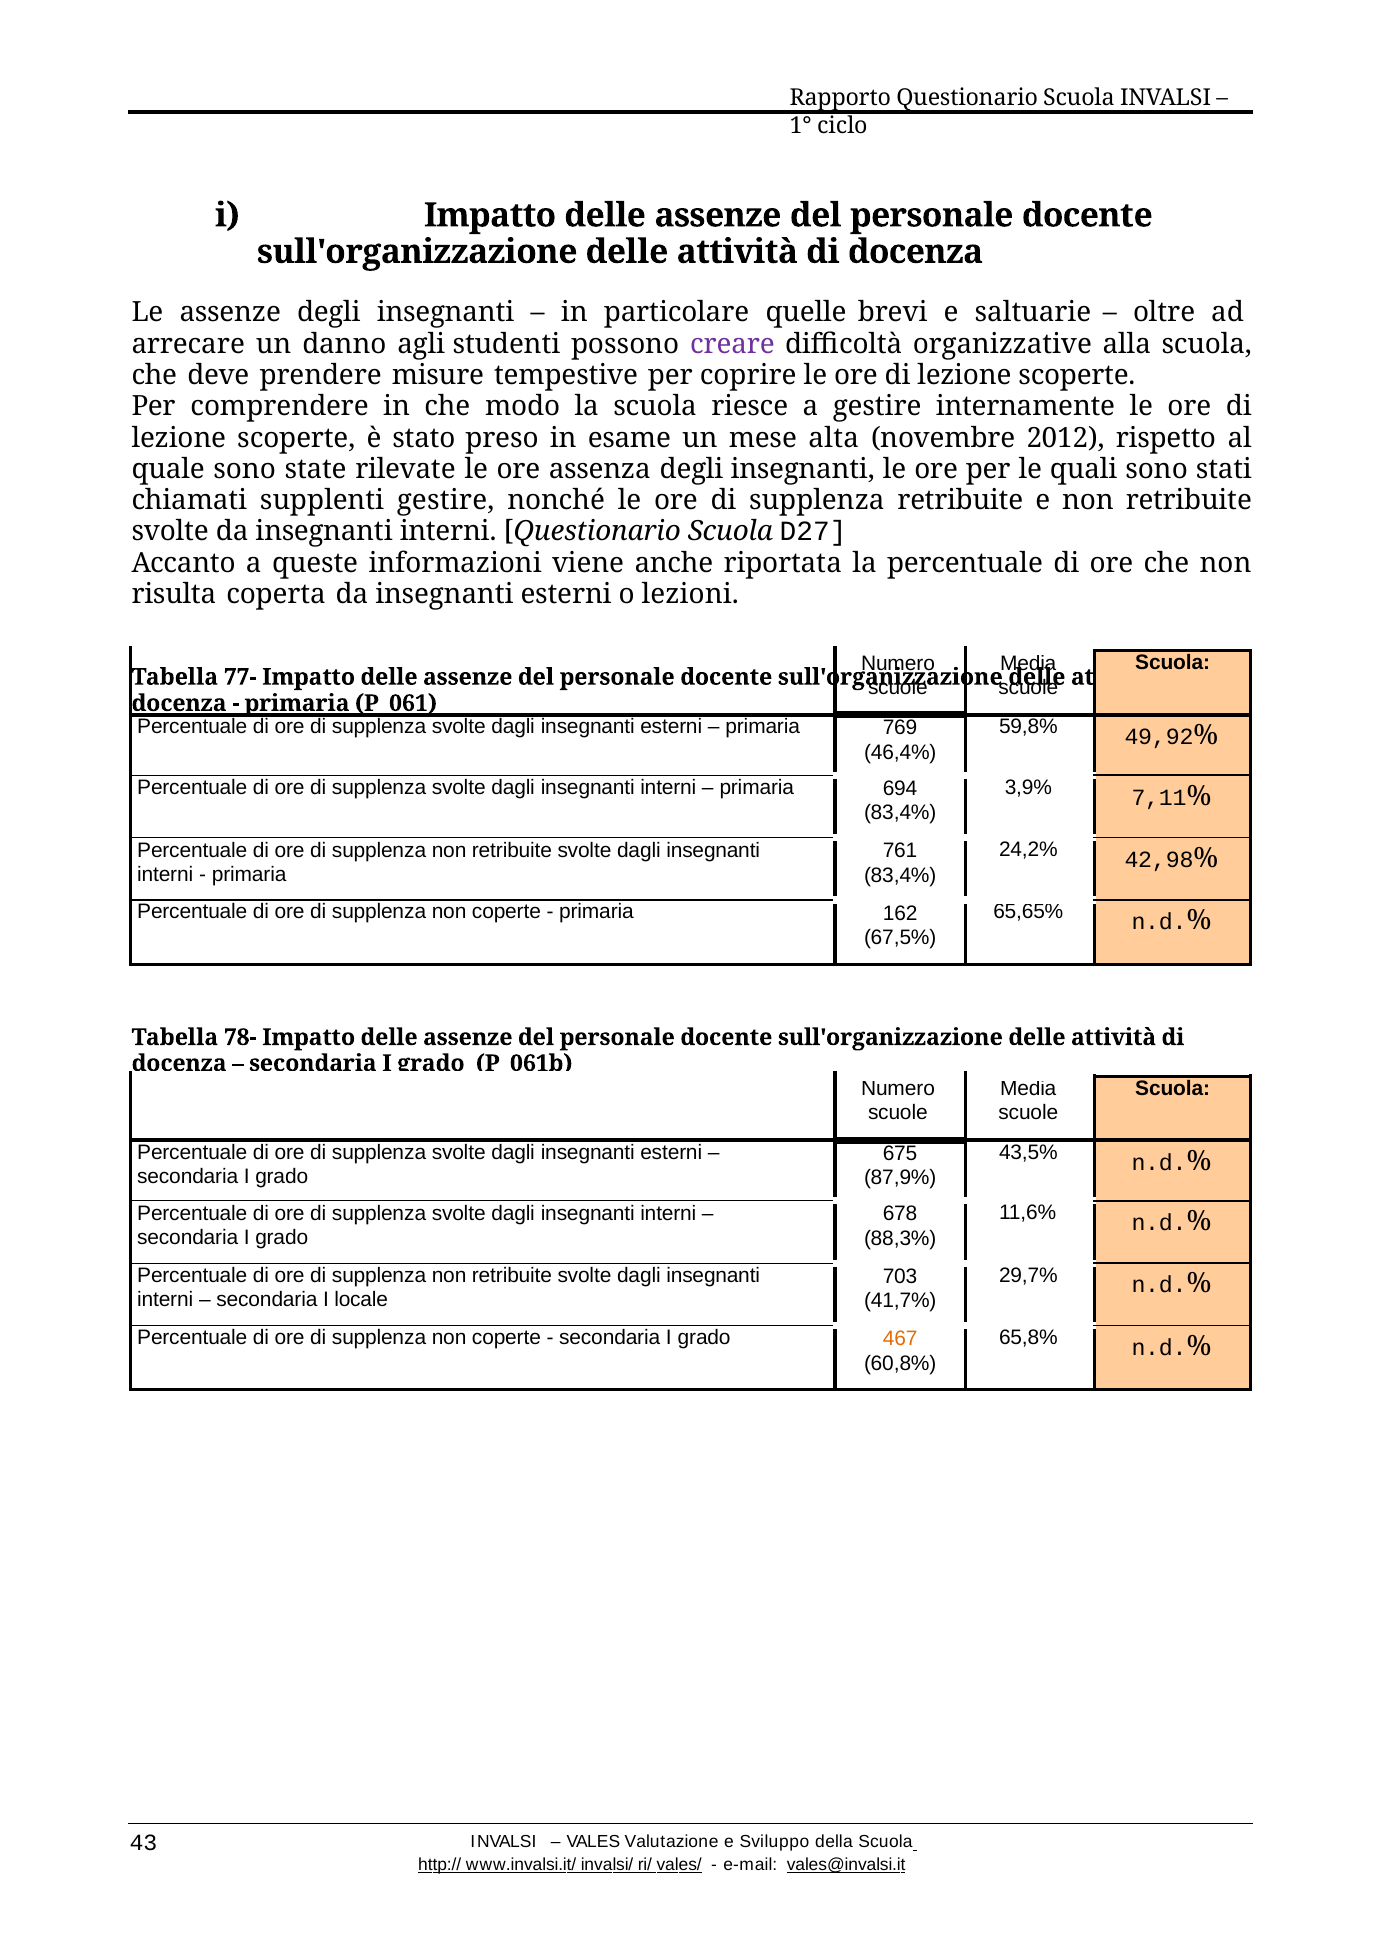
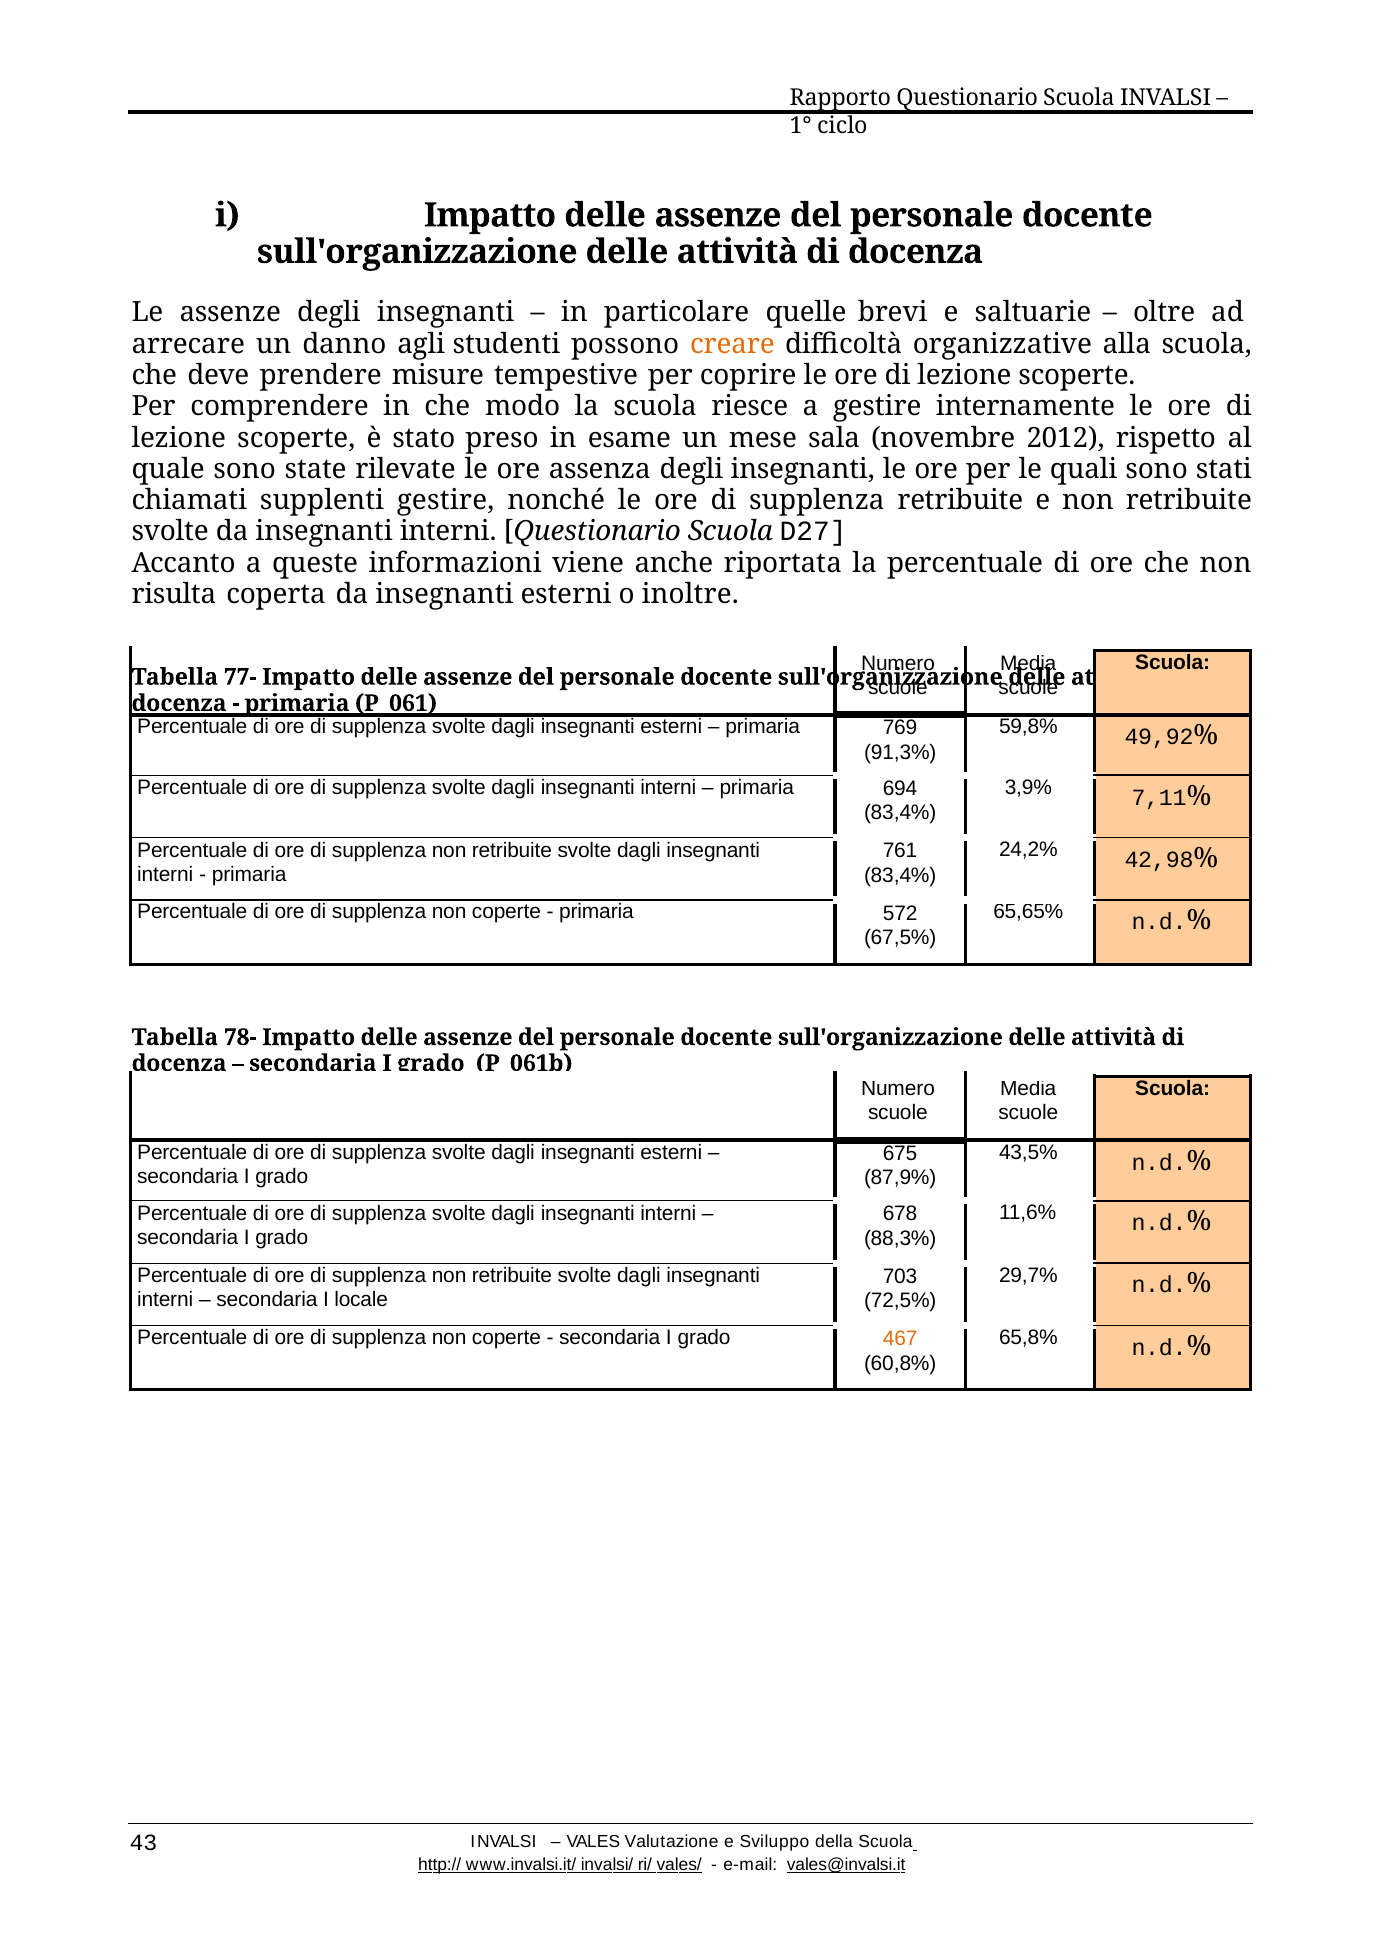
creare colour: purple -> orange (732, 344)
alta: alta -> sala (834, 438)
lezioni: lezioni -> inoltre (690, 595)
46,4%: 46,4% -> 91,3% (900, 752)
162: 162 -> 572 (900, 913)
41,7%: 41,7% -> 72,5% (900, 1301)
